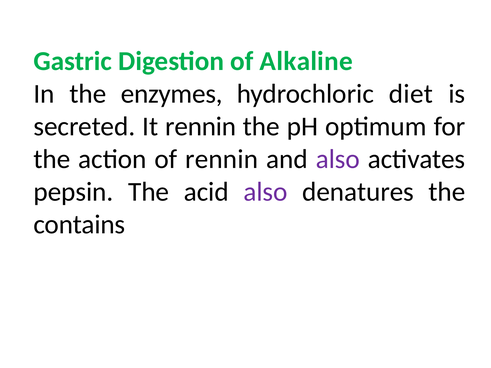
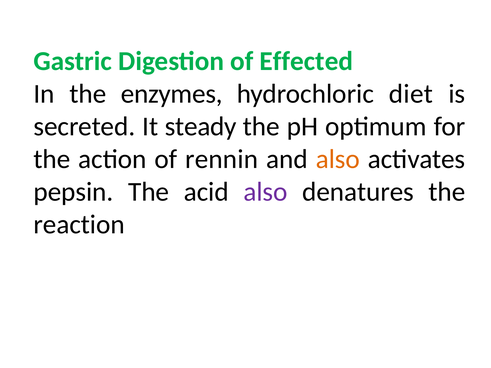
Alkaline: Alkaline -> Effected (306, 61)
It rennin: rennin -> steady (201, 127)
also colour: purple -> orange (338, 159)
contains: contains -> reaction (79, 225)
